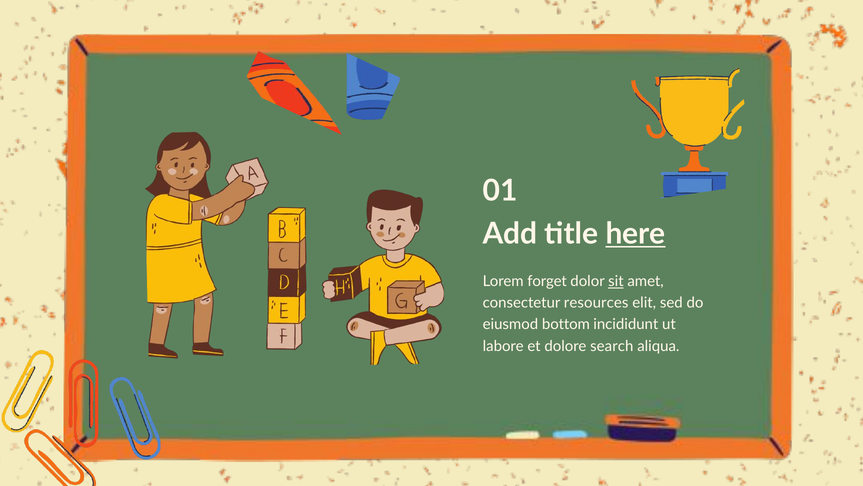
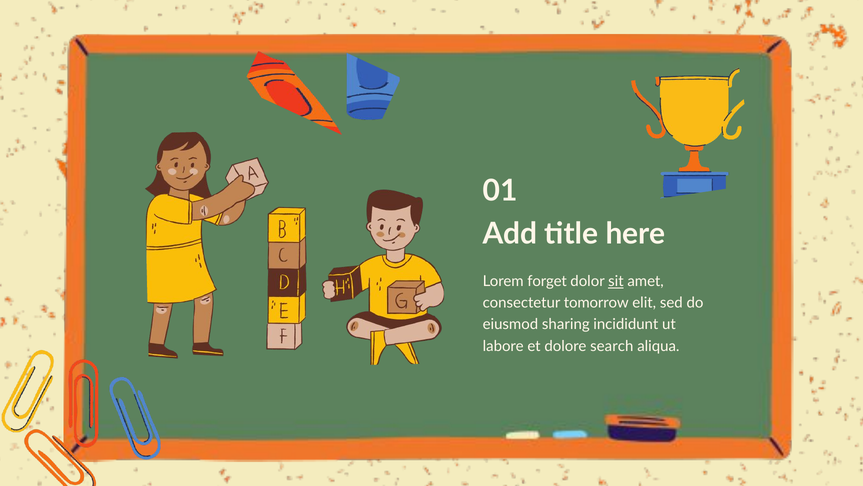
here underline: present -> none (636, 234)
resources: resources -> tomorrow (596, 303)
bottom: bottom -> sharing (566, 324)
